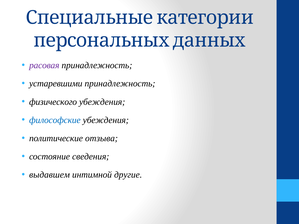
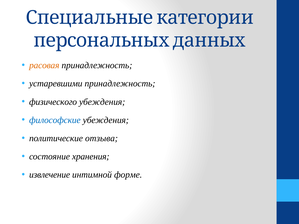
расовая colour: purple -> orange (44, 65)
сведения: сведения -> хранения (91, 157)
выдавшем: выдавшем -> извлечение (50, 175)
другие: другие -> форме (128, 175)
